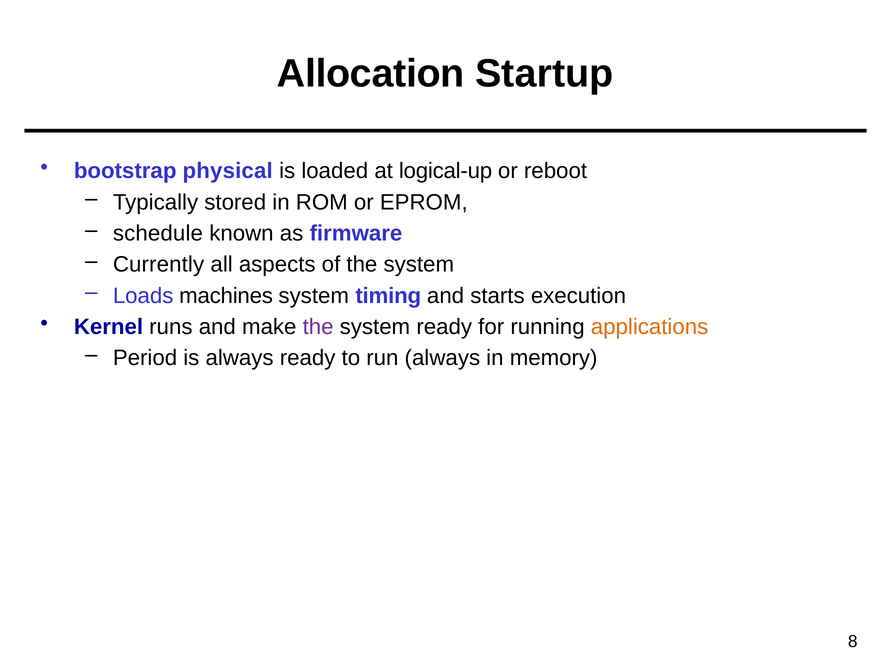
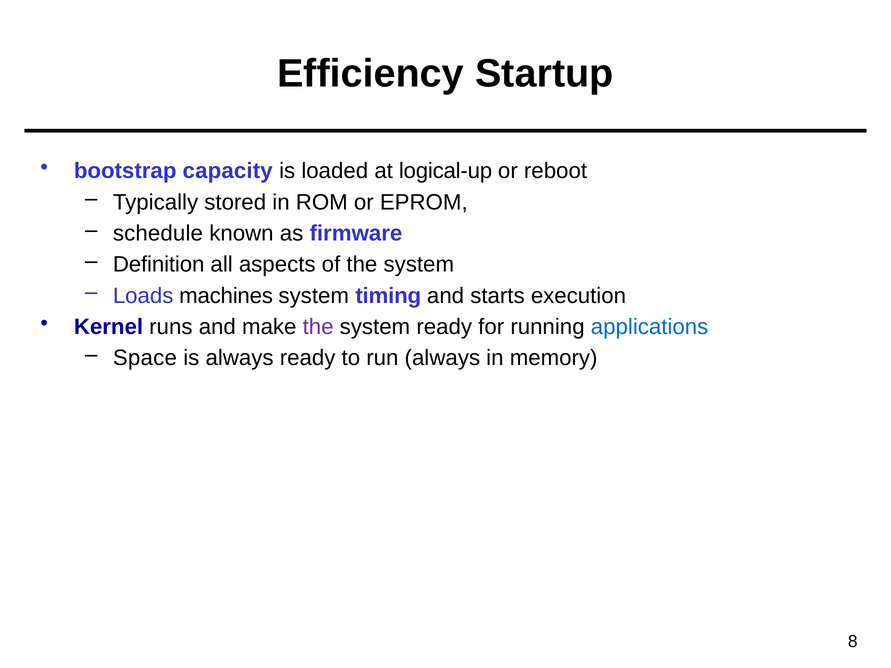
Allocation: Allocation -> Efficiency (370, 74)
physical: physical -> capacity (228, 171)
Currently: Currently -> Definition (159, 265)
applications colour: orange -> blue (650, 327)
Period: Period -> Space (145, 358)
